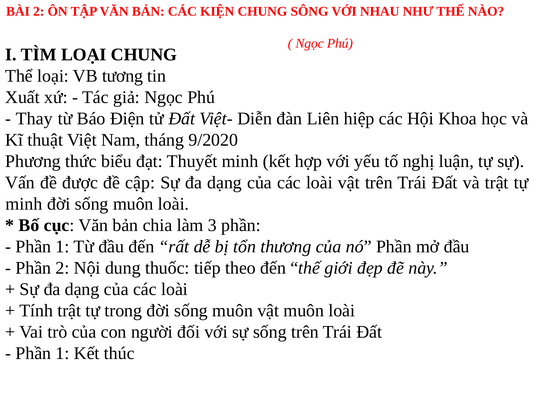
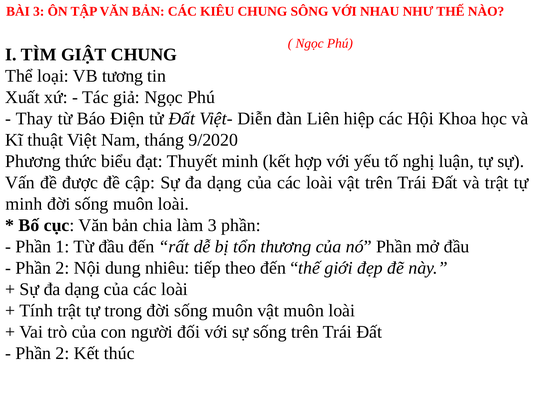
BÀI 2: 2 -> 3 (39, 12)
KIỆN: KIỆN -> KIÊU (217, 12)
TÌM LOẠI: LOẠI -> GIẬT (84, 55)
thuốc: thuốc -> nhiêu (167, 268)
1: 1 -> 2 (63, 354)
